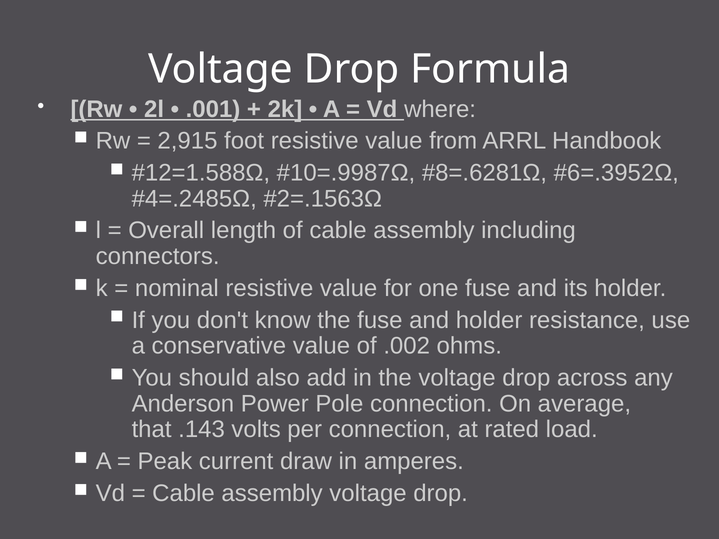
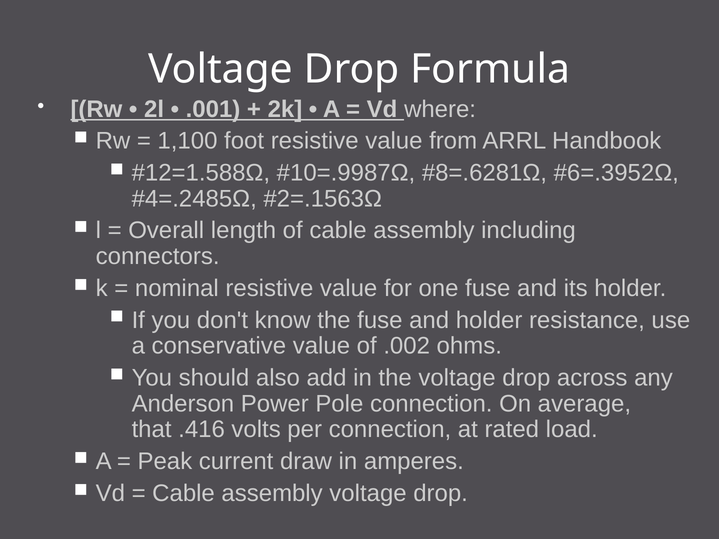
2,915: 2,915 -> 1,100 (188, 141)
.143: .143 -> .416 (202, 430)
